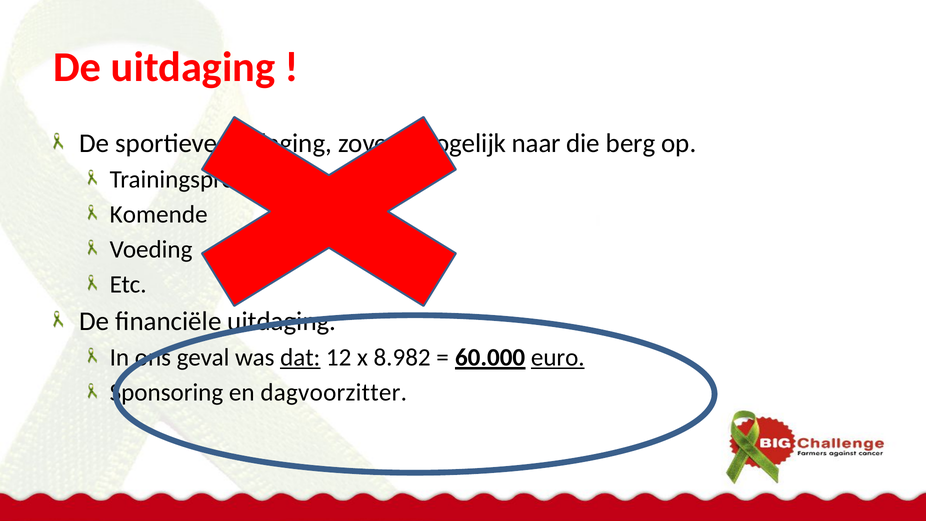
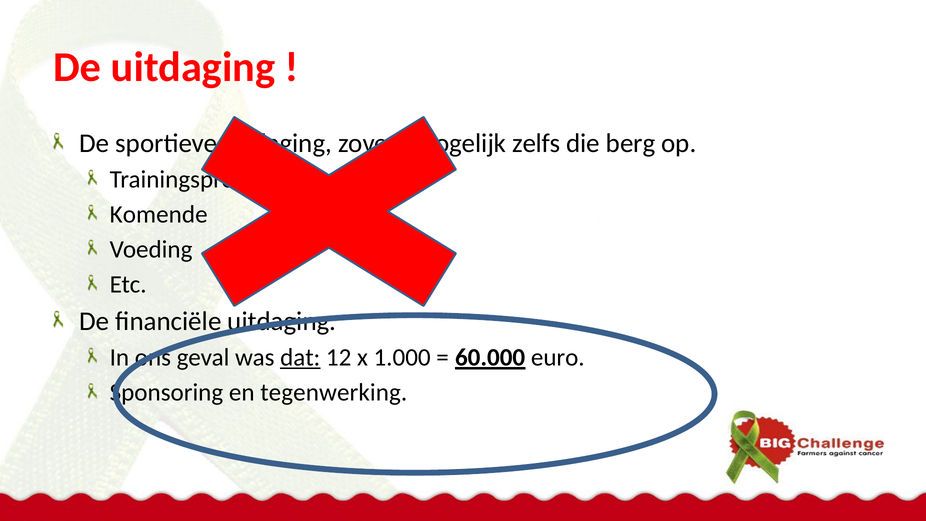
naar: naar -> zelfs (536, 143)
8.982: 8.982 -> 1.000 (402, 357)
euro underline: present -> none (558, 357)
dagvoorzitter: dagvoorzitter -> tegenwerking (334, 392)
